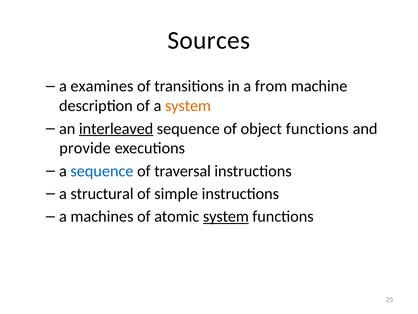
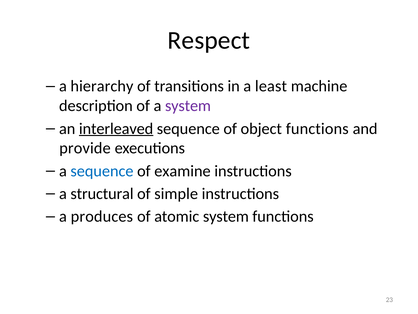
Sources: Sources -> Respect (209, 40)
examines: examines -> hierarchy (102, 86)
from: from -> least (271, 86)
system colour: orange -> purple (188, 106)
traversal: traversal -> examine (182, 171)
machines: machines -> produces (102, 216)
system underline: present -> none (226, 216)
